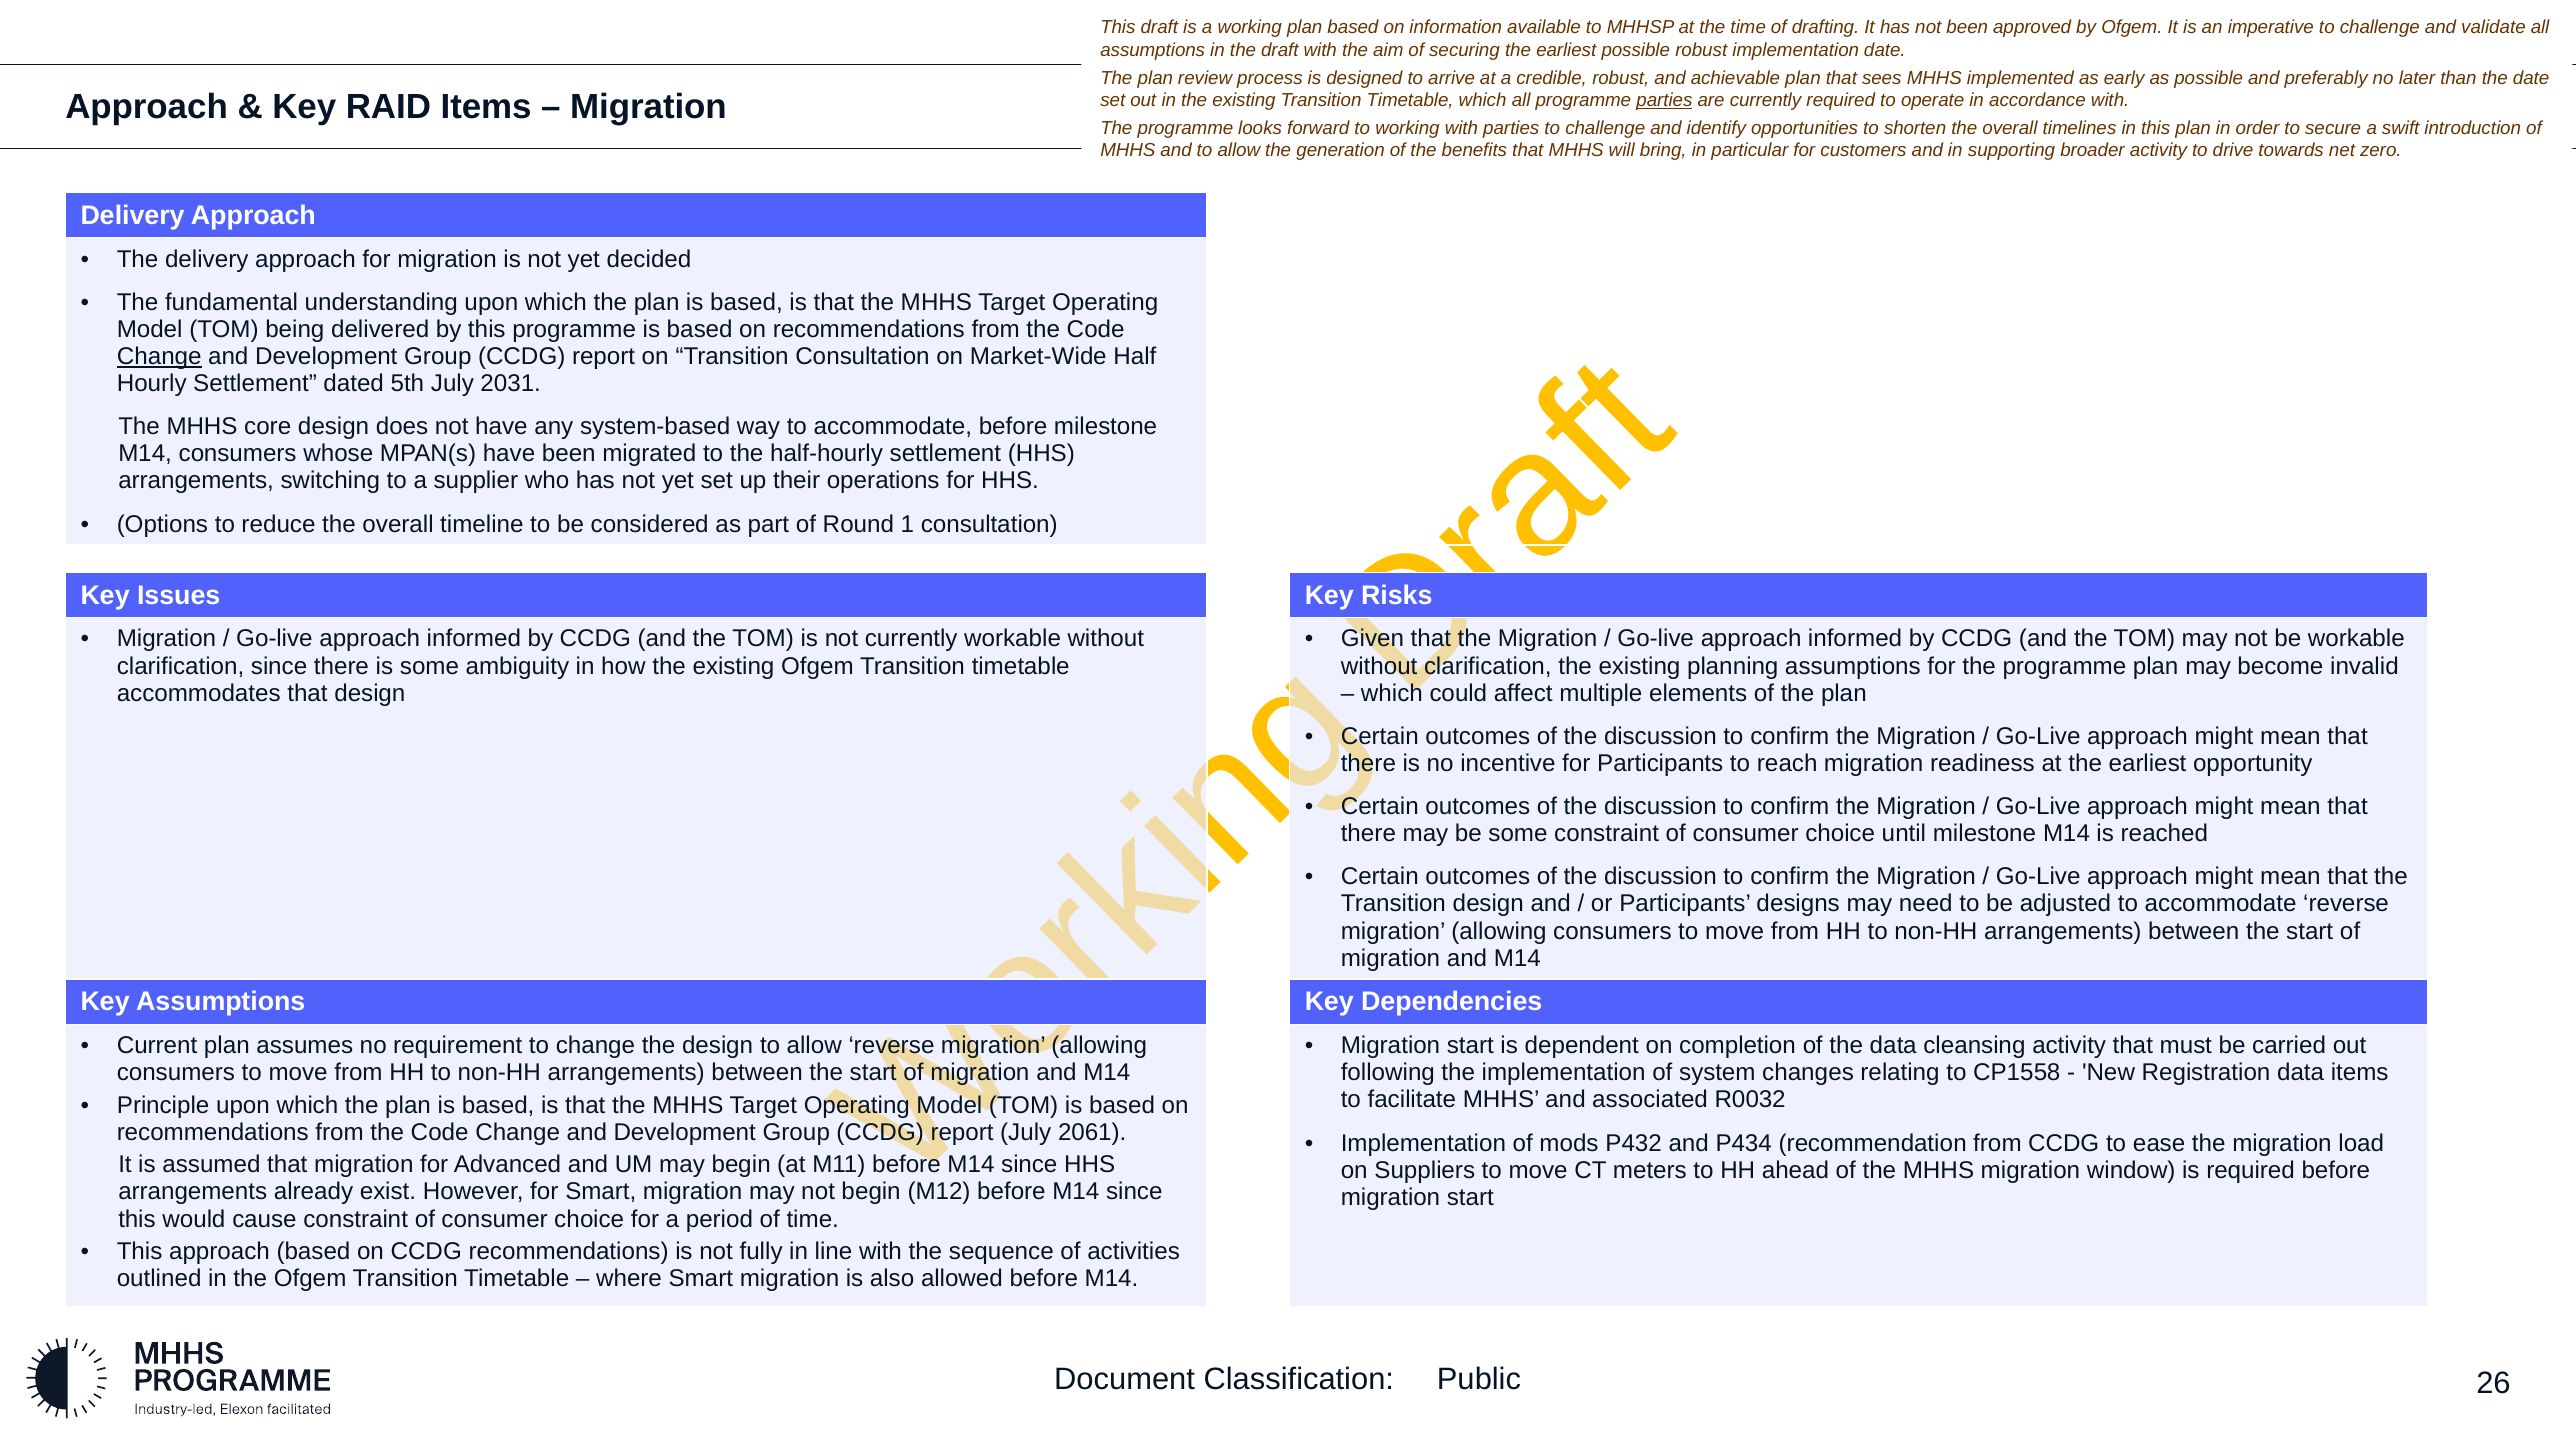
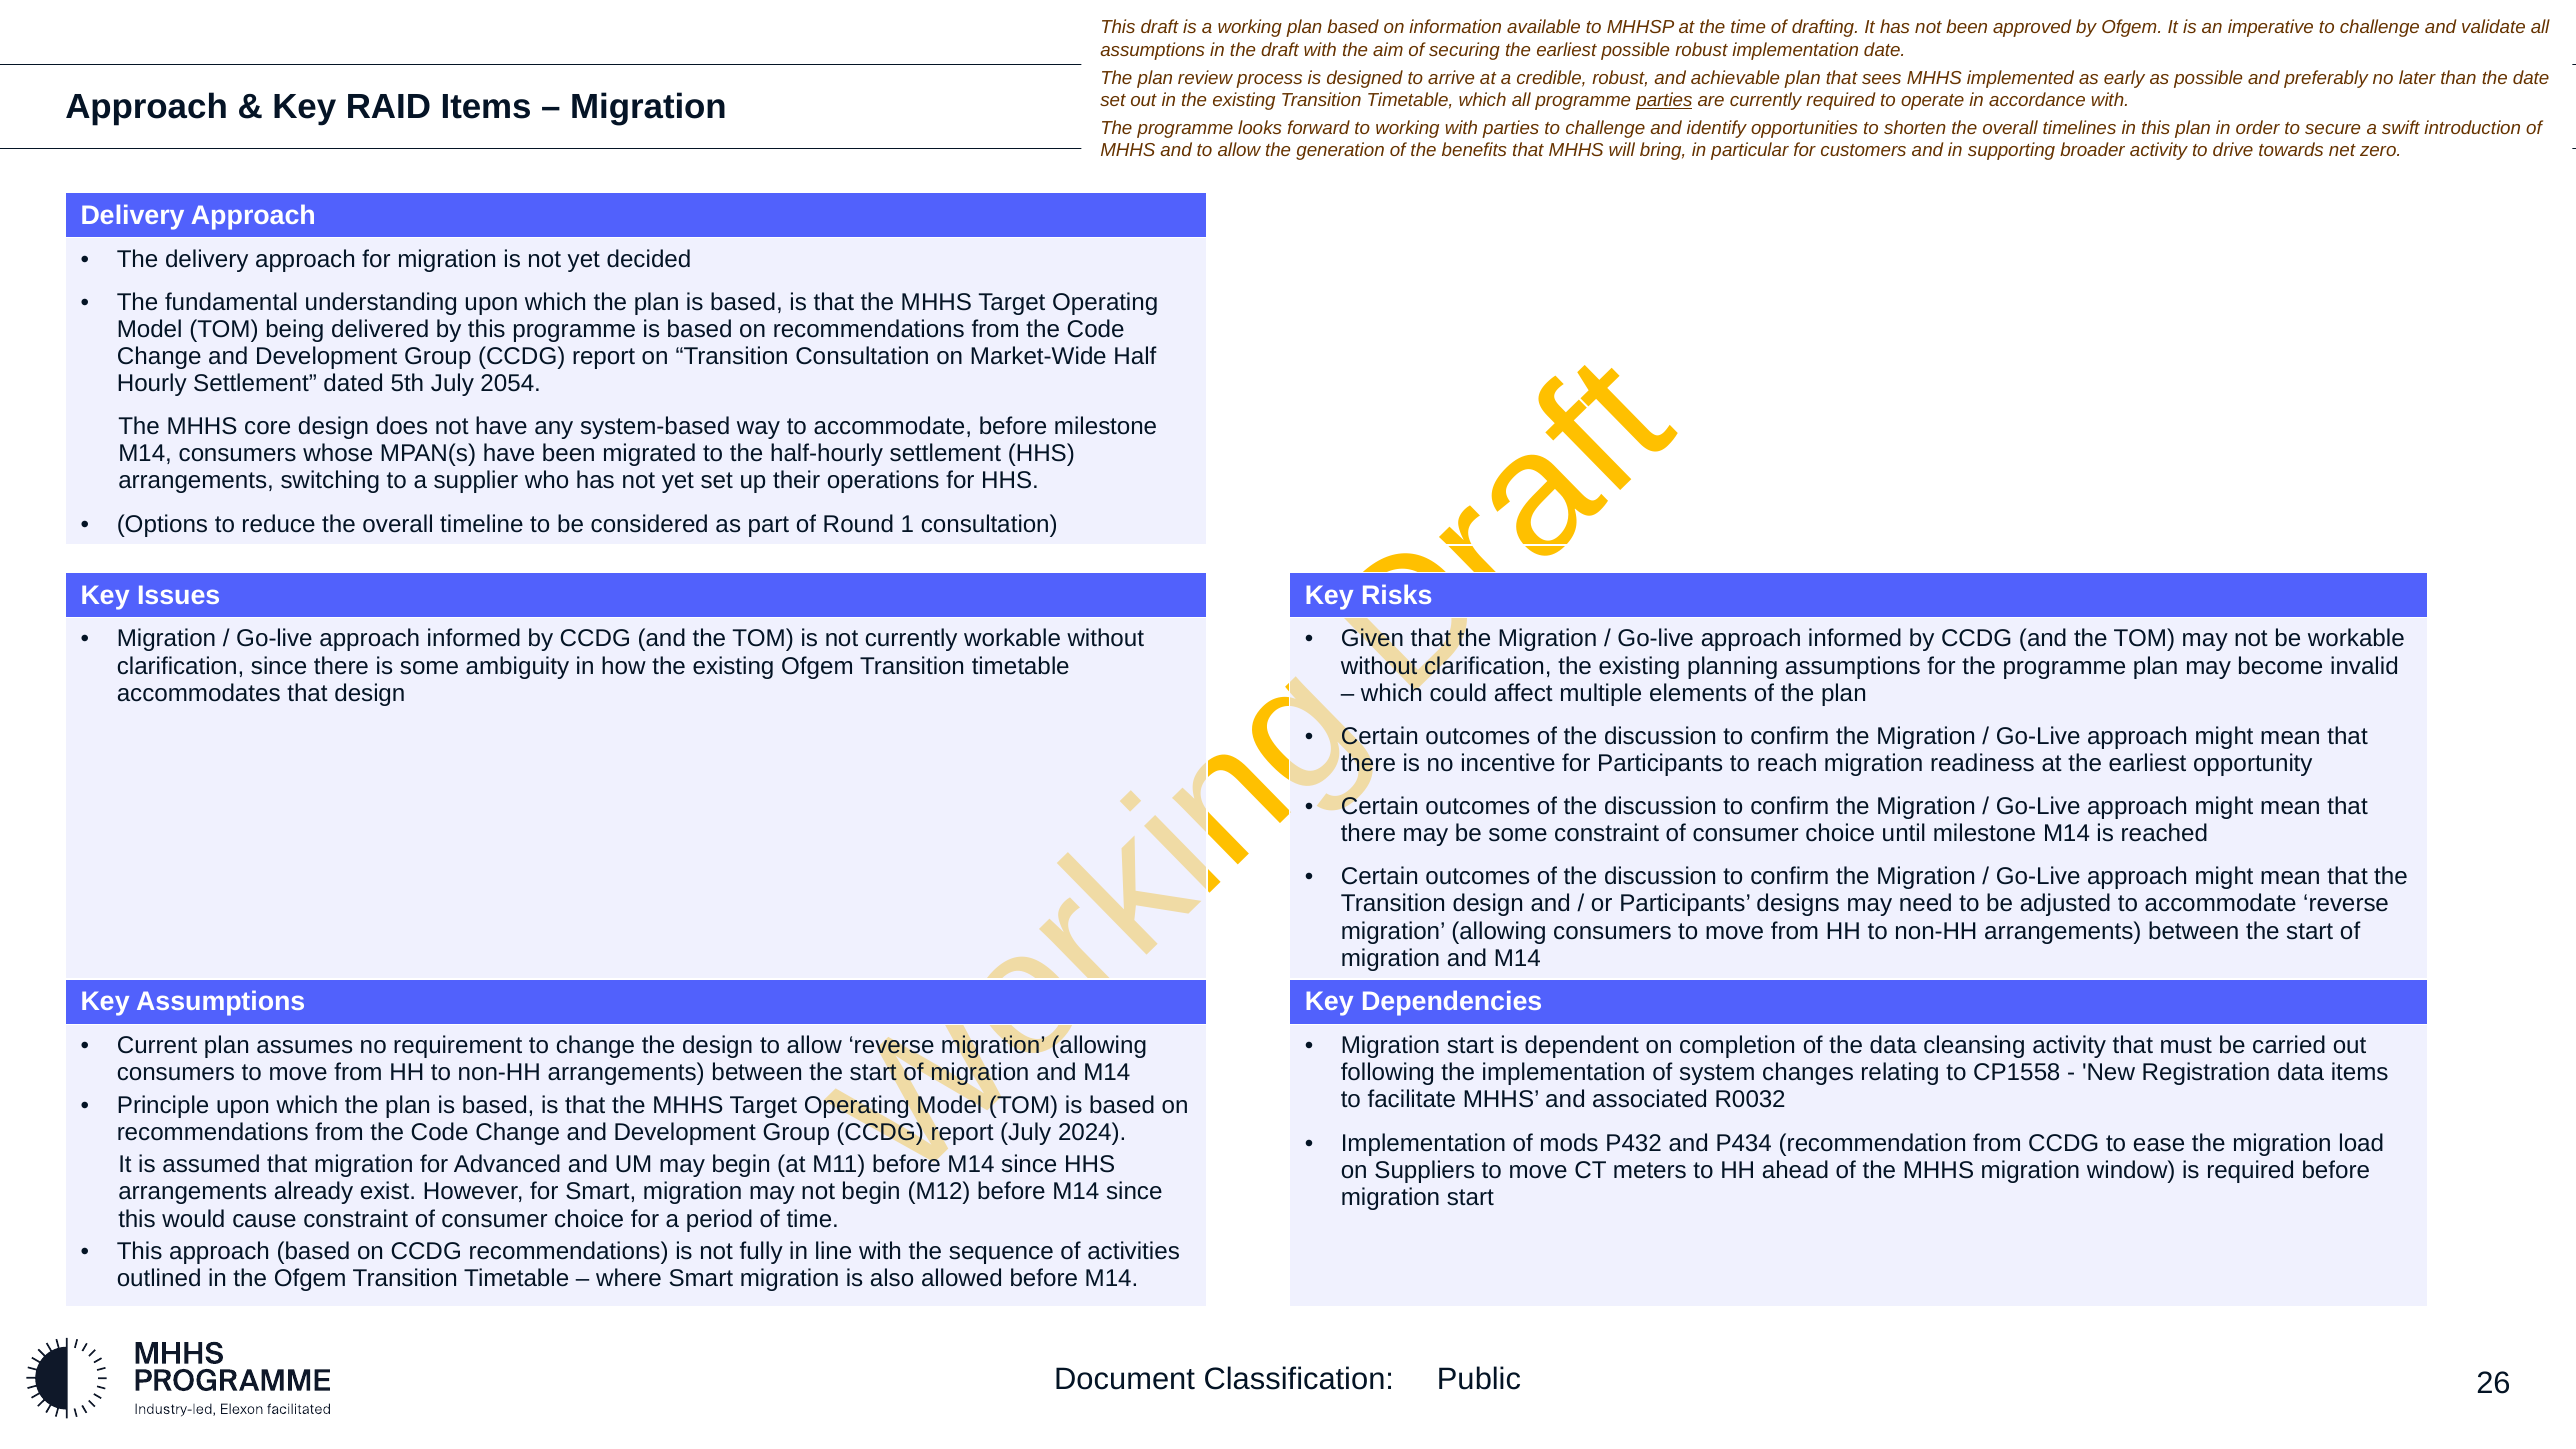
Change underline: present -> none (159, 357)
2031: 2031 -> 2054 (511, 384)
2061: 2061 -> 2024 (1092, 1132)
